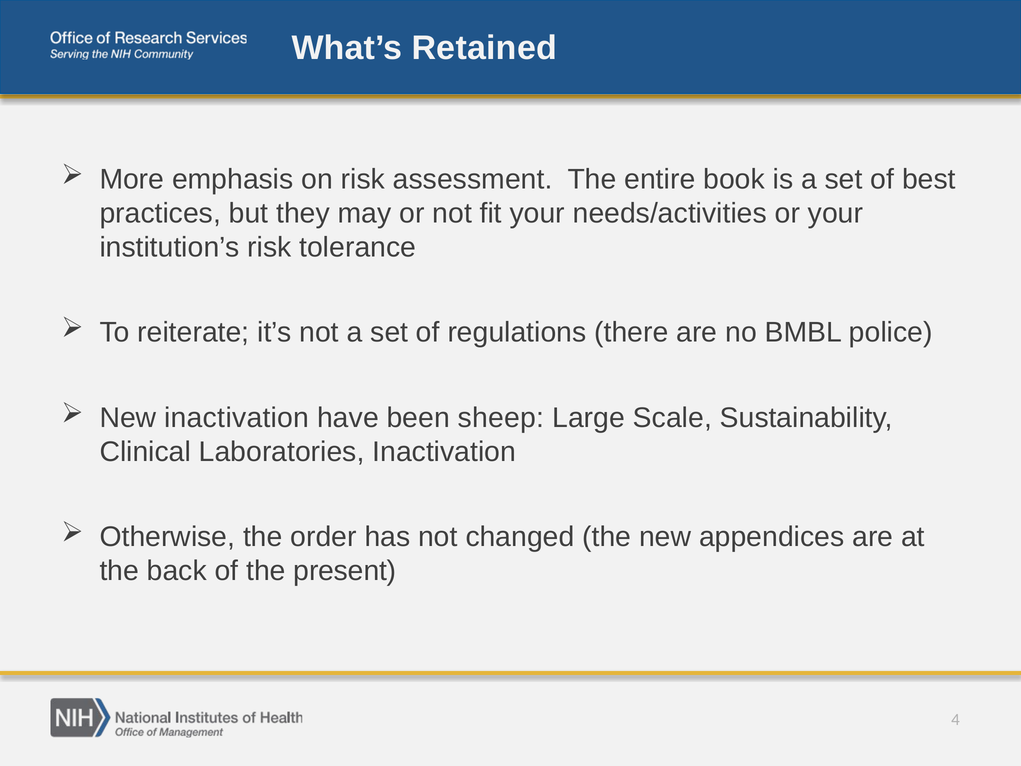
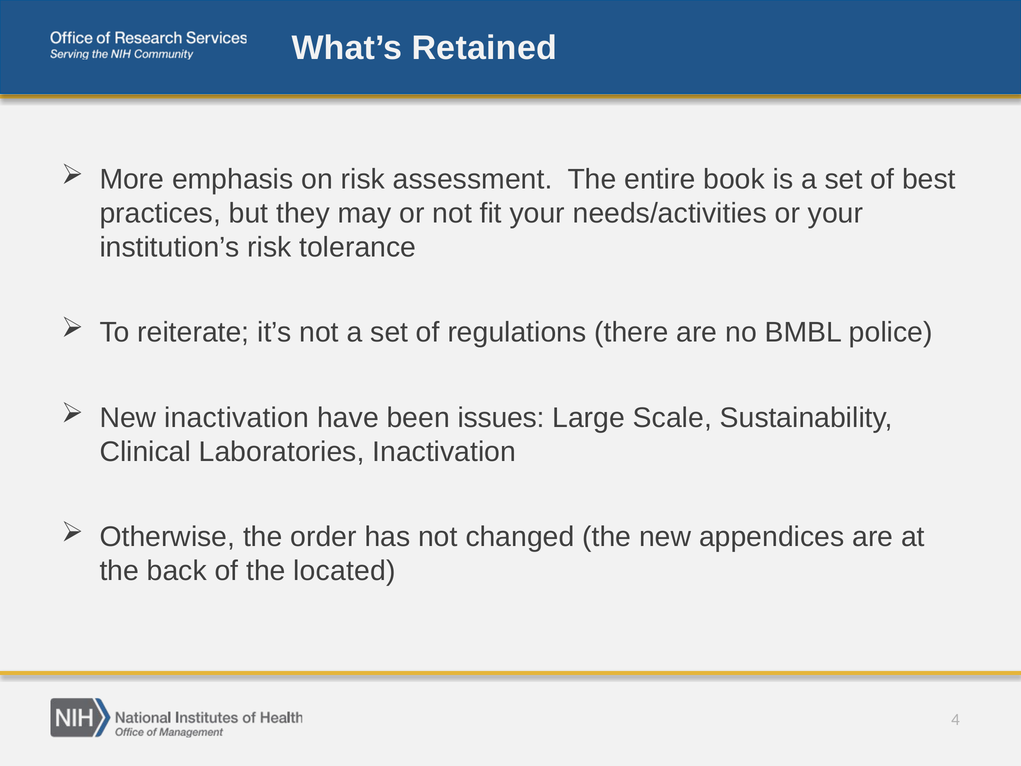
sheep: sheep -> issues (501, 418)
present: present -> located (345, 571)
